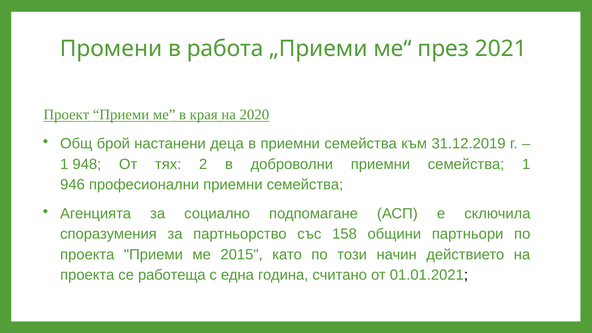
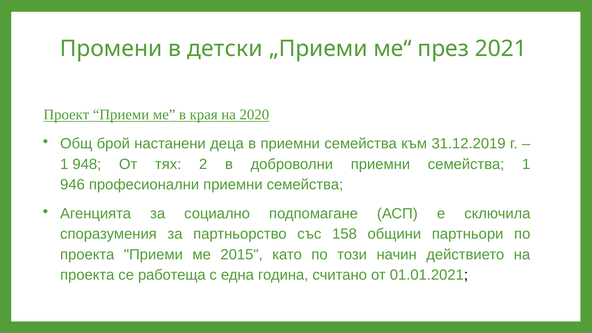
работа: работа -> детски (225, 49)
